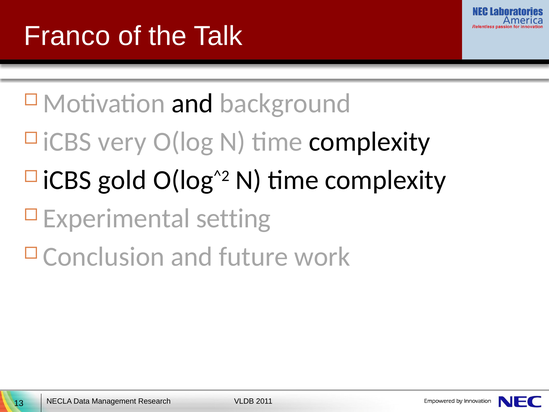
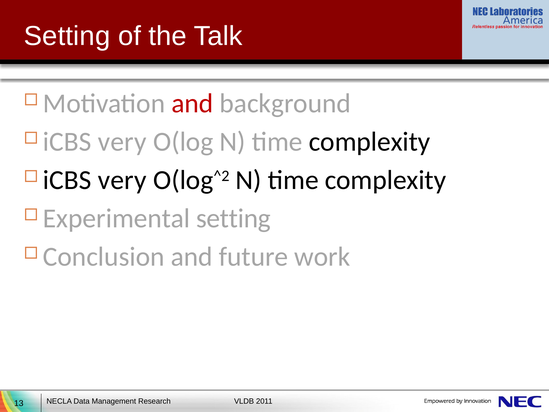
Franco: Franco -> Setting (67, 36)
and colour: black -> red (192, 103)
gold: gold -> very (122, 180)
